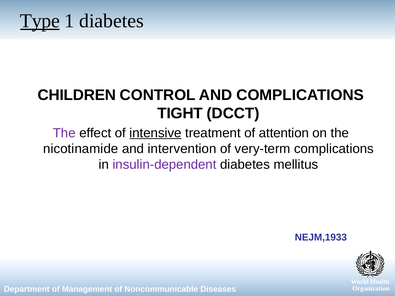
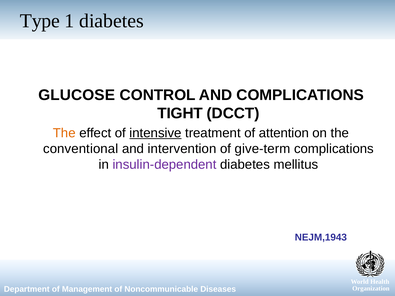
Type underline: present -> none (40, 21)
CHILDREN: CHILDREN -> GLUCOSE (77, 95)
The colour: purple -> orange (64, 133)
nicotinamide: nicotinamide -> conventional (81, 149)
very-term: very-term -> give-term (263, 149)
NEJM,1933: NEJM,1933 -> NEJM,1943 (321, 238)
